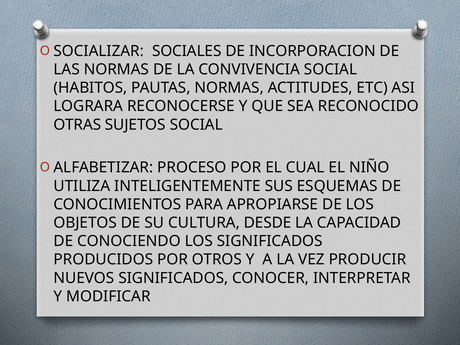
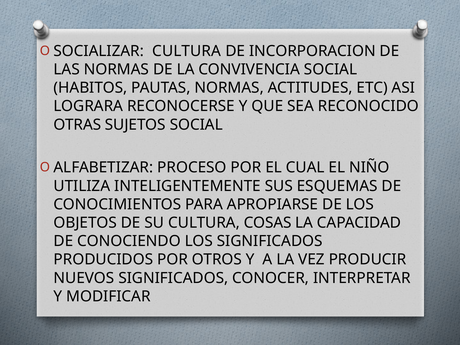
SOCIALIZAR SOCIALES: SOCIALES -> CULTURA (187, 51)
DESDE: DESDE -> COSAS (268, 223)
